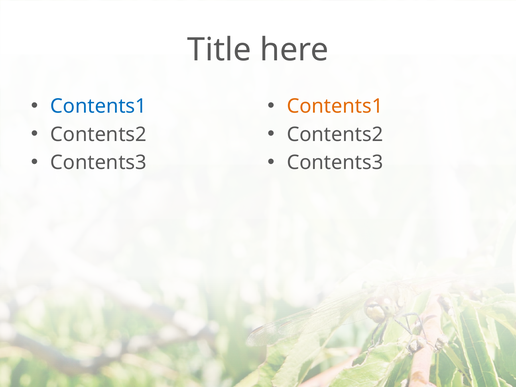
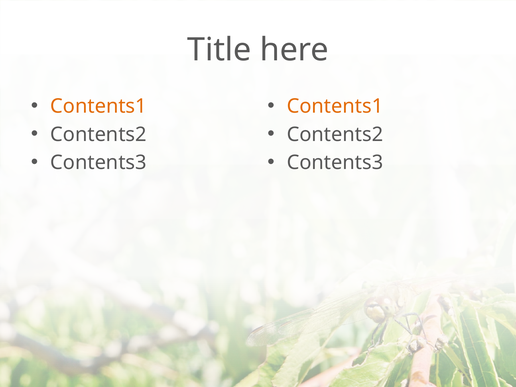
Contents1 colour: blue -> orange (99, 106)
